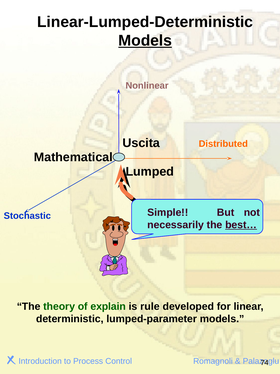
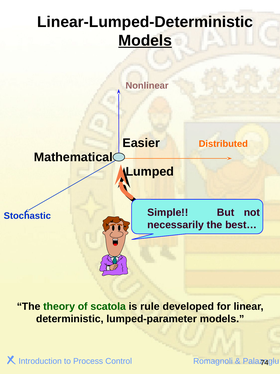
Uscita: Uscita -> Easier (141, 143)
best… underline: present -> none (241, 224)
explain: explain -> scatola (108, 306)
